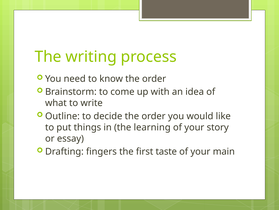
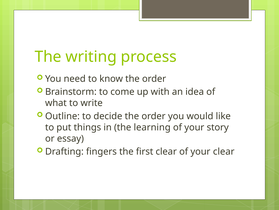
first taste: taste -> clear (166, 151)
your main: main -> clear (224, 151)
